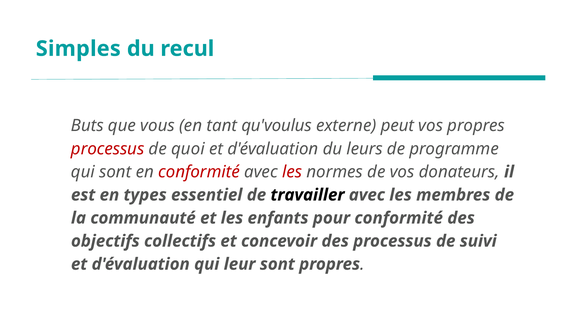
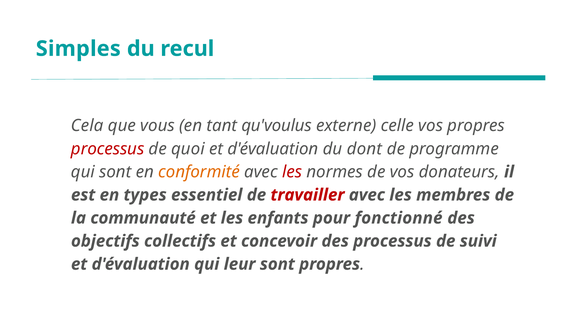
Buts: Buts -> Cela (87, 126)
peut: peut -> celle (397, 126)
leurs: leurs -> dont (365, 149)
conformité colour: red -> orange (199, 172)
travailler colour: black -> red (308, 195)
pour conformité: conformité -> fonctionné (399, 218)
